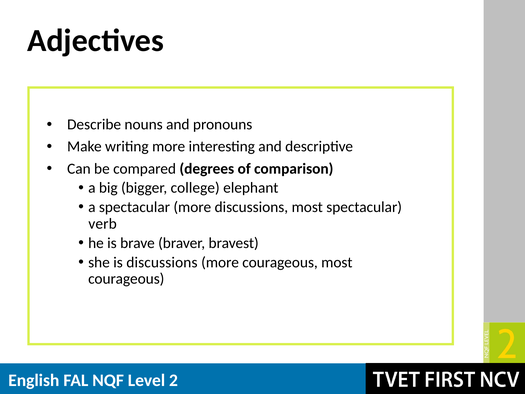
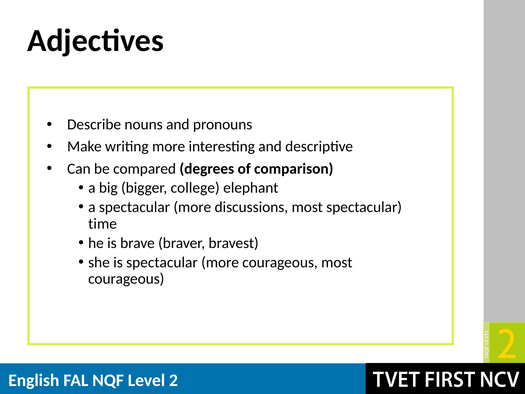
verb: verb -> time (103, 224)
is discussions: discussions -> spectacular (162, 262)
